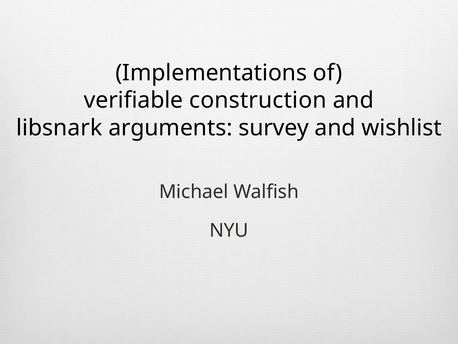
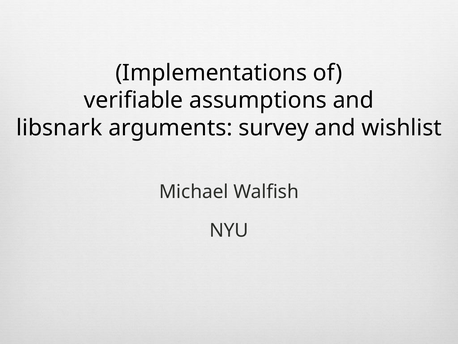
construction: construction -> assumptions (258, 100)
